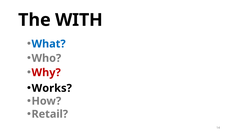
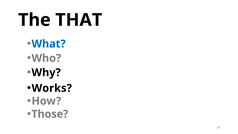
WITH: WITH -> THAT (79, 20)
Why colour: red -> black (46, 72)
Retail: Retail -> Those (50, 114)
